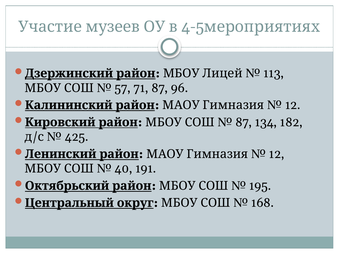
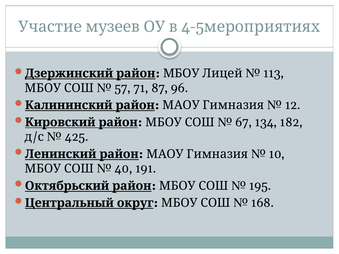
87: 87 -> 67 (244, 122)
12: 12 -> 10 (277, 154)
